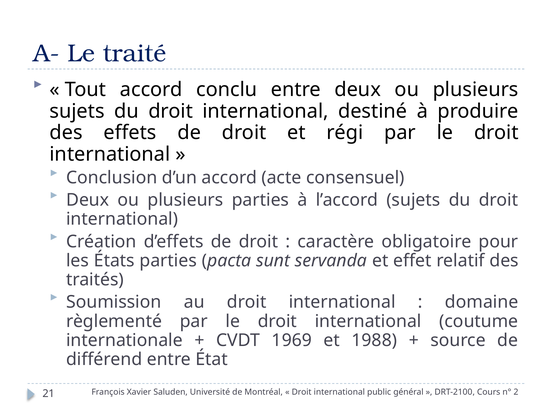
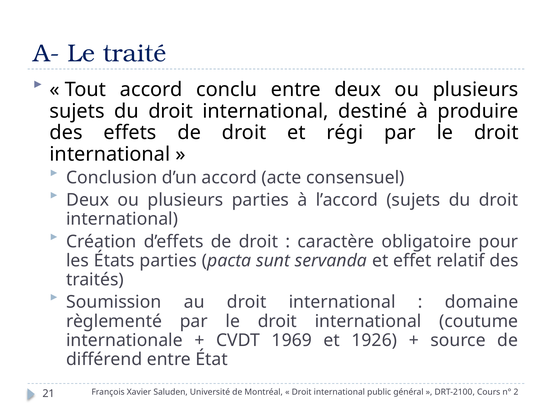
1988: 1988 -> 1926 (374, 340)
